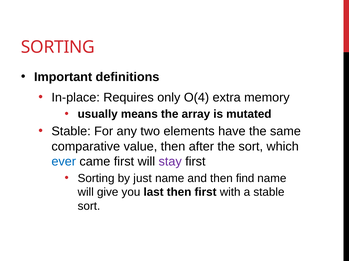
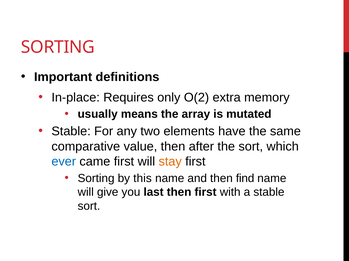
O(4: O(4 -> O(2 (197, 98)
stay colour: purple -> orange (170, 162)
just: just -> this (143, 179)
